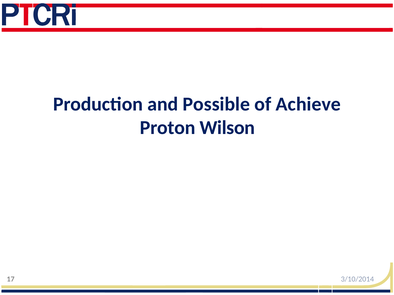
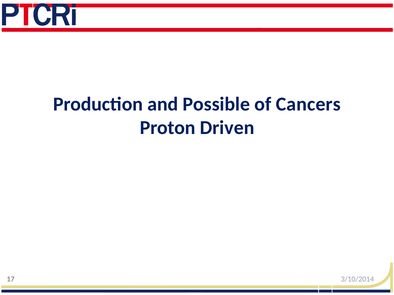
Achieve: Achieve -> Cancers (308, 104)
Wilson: Wilson -> Driven (227, 128)
